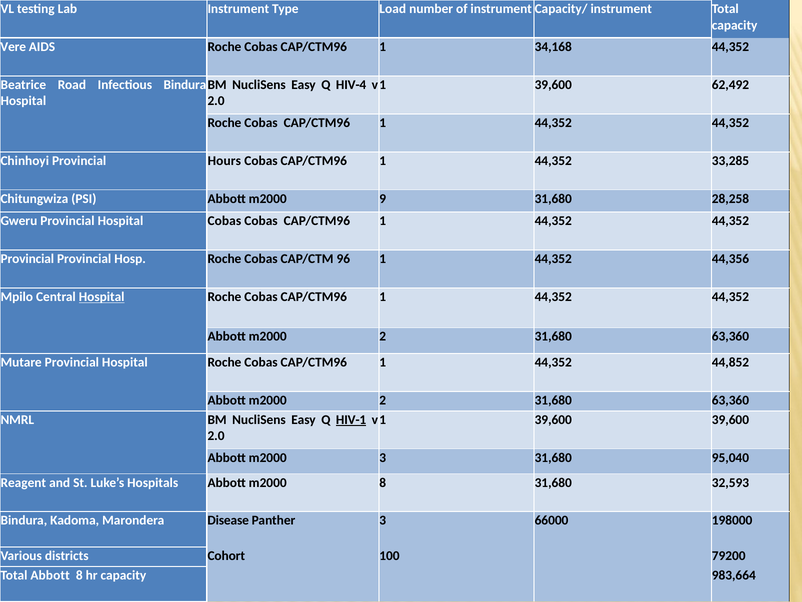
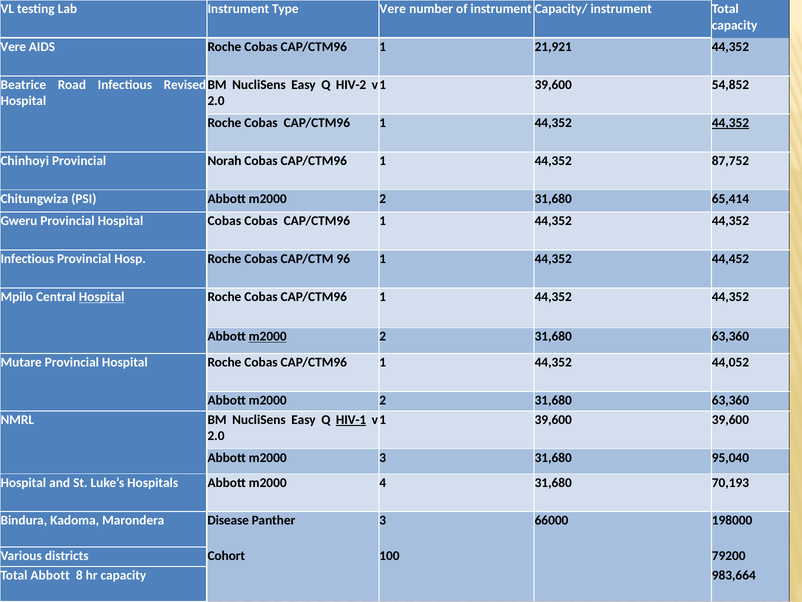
Type Load: Load -> Vere (393, 9)
34,168: 34,168 -> 21,921 (553, 47)
Infectious Bindura: Bindura -> Revised (185, 85)
HIV-4: HIV-4 -> HIV-2 (351, 85)
62,492: 62,492 -> 54,852 (730, 85)
44,352 underline: none -> present (730, 123)
Hours: Hours -> Norah (224, 161)
33,285: 33,285 -> 87,752 (730, 161)
PSI Abbott m2000 9: 9 -> 2 (383, 198)
28,258: 28,258 -> 65,414 (730, 198)
Provincial: Provincial -> Infectious (27, 259)
44,356: 44,356 -> 44,452 (730, 259)
m2000 underline: none -> present (268, 336)
44,852: 44,852 -> 44,052 (730, 362)
Reagent: Reagent -> Hospital (23, 482)
m2000 8: 8 -> 4 (383, 482)
32,593: 32,593 -> 70,193 (730, 482)
